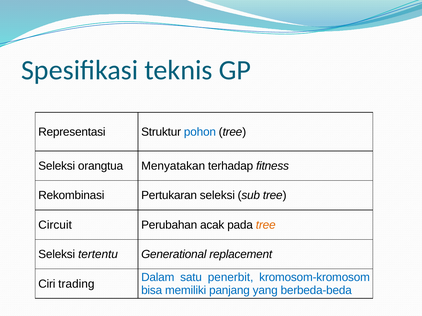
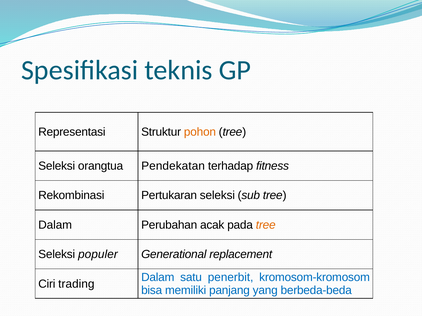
pohon colour: blue -> orange (200, 132)
Menyatakan: Menyatakan -> Pendekatan (173, 166)
Circuit: Circuit -> Dalam (55, 225)
tertentu: tertentu -> populer (98, 255)
